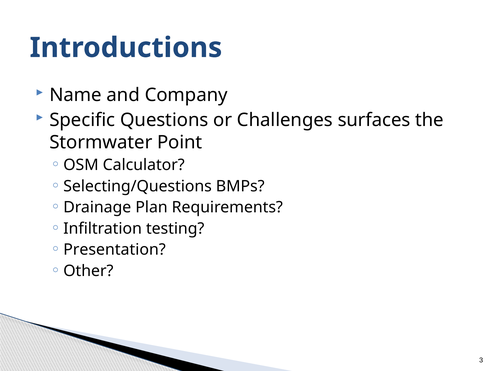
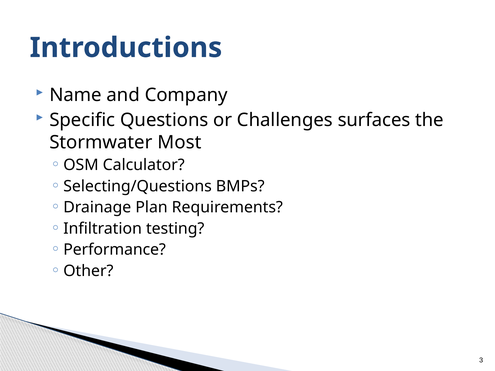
Point: Point -> Most (180, 142)
Presentation: Presentation -> Performance (115, 250)
